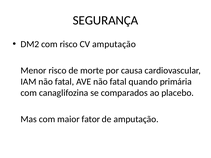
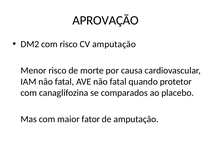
SEGURANÇA: SEGURANÇA -> APROVAÇÃO (106, 20)
primária: primária -> protetor (176, 82)
